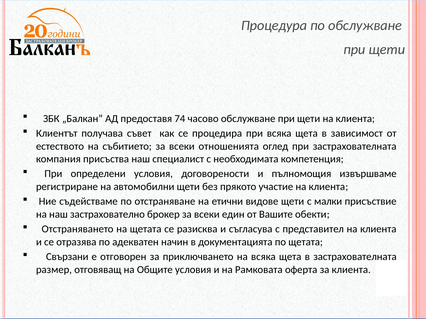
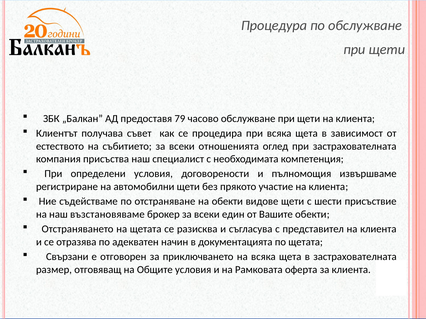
74: 74 -> 79 (180, 119)
на етични: етични -> обекти (227, 202)
малки: малки -> шести (328, 202)
застрахователно: застрахователно -> възстановяваме (107, 215)
